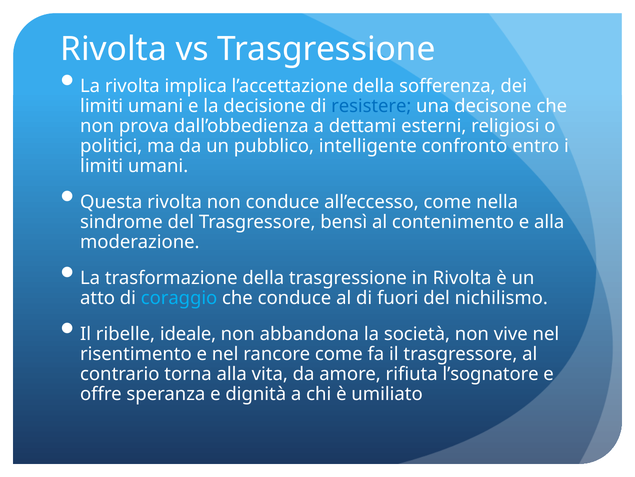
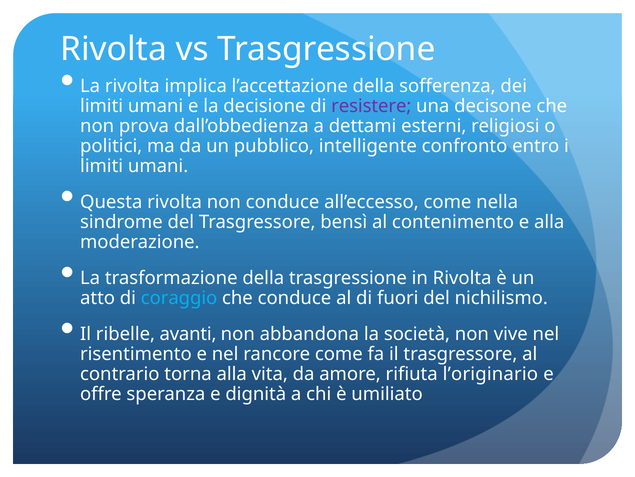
resistere colour: blue -> purple (371, 106)
ideale: ideale -> avanti (188, 334)
l’sognatore: l’sognatore -> l’originario (490, 374)
